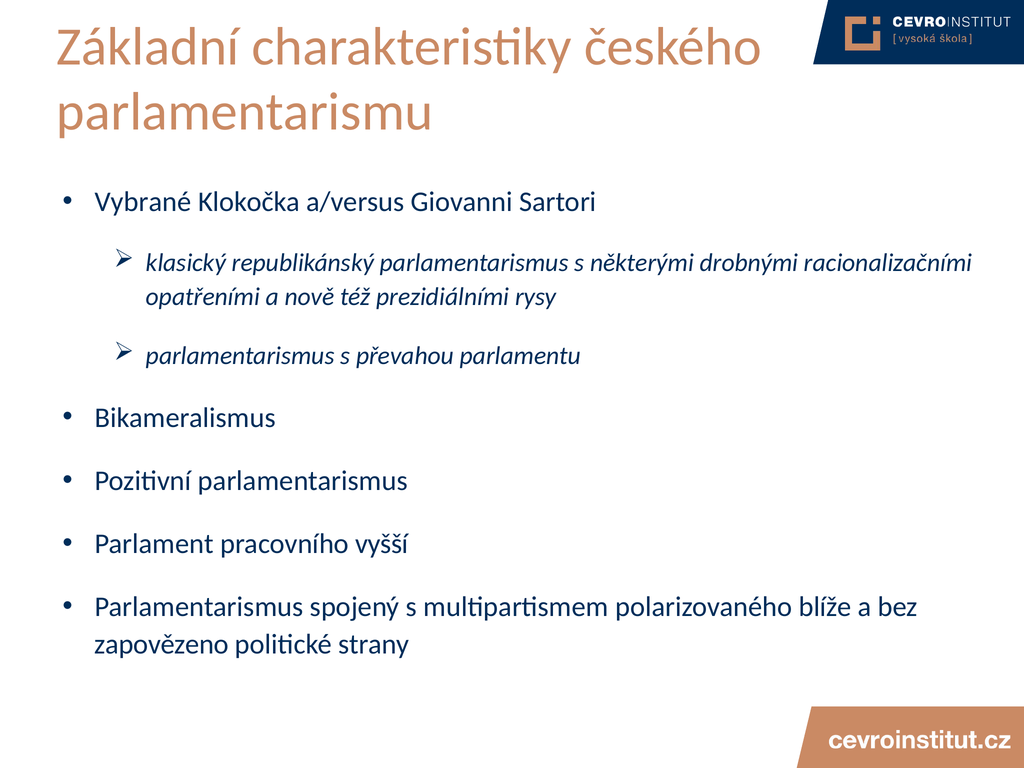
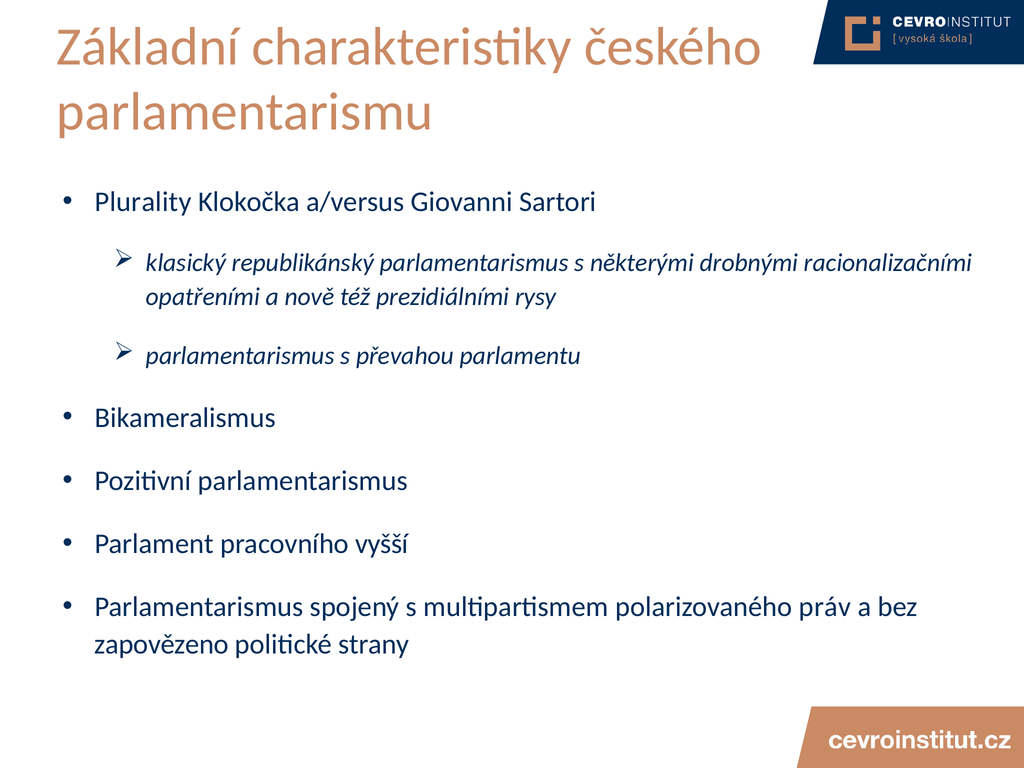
Vybrané: Vybrané -> Plurality (143, 202)
blíže: blíže -> práv (825, 607)
